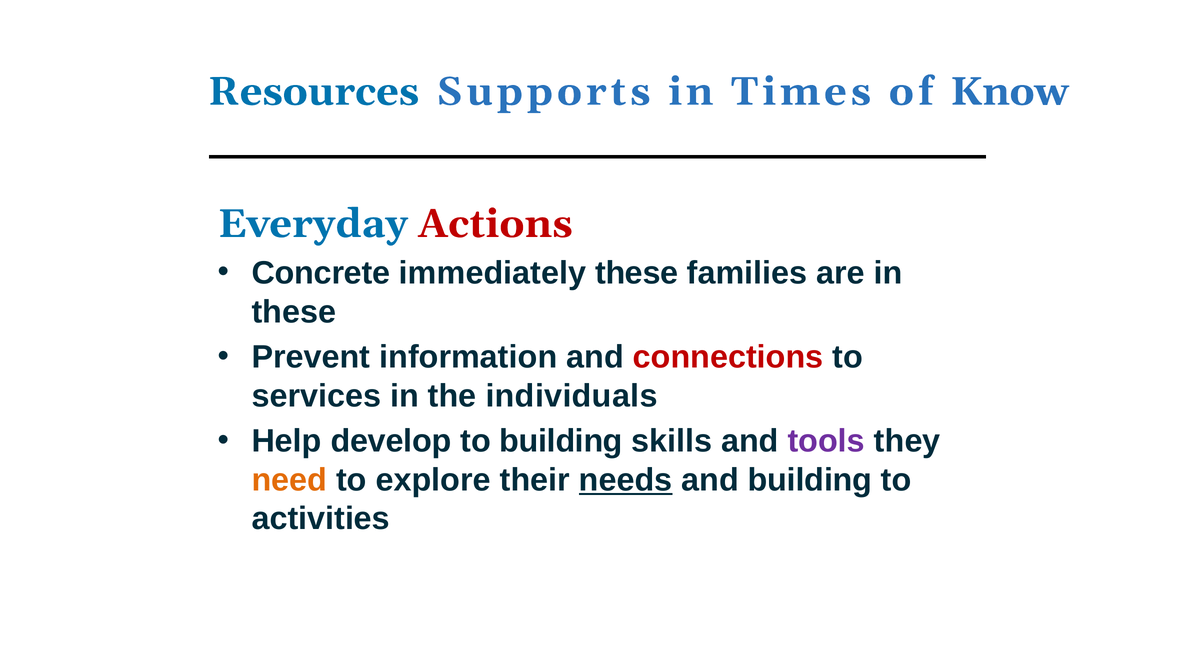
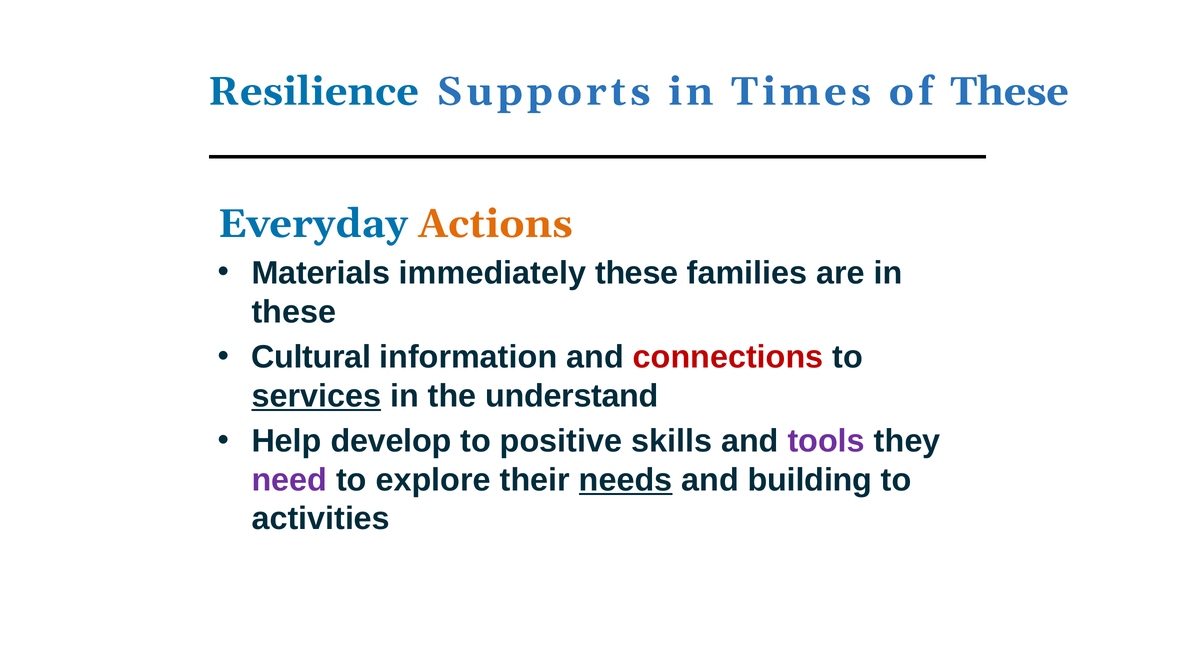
Resources: Resources -> Resilience (314, 92)
of Know: Know -> These (1009, 92)
Actions colour: red -> orange (495, 224)
Concrete: Concrete -> Materials (321, 273)
Prevent: Prevent -> Cultural (311, 357)
services underline: none -> present (316, 396)
individuals: individuals -> understand (572, 396)
to building: building -> positive (561, 441)
need colour: orange -> purple (289, 480)
